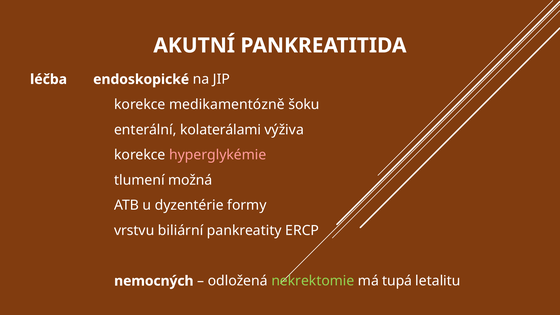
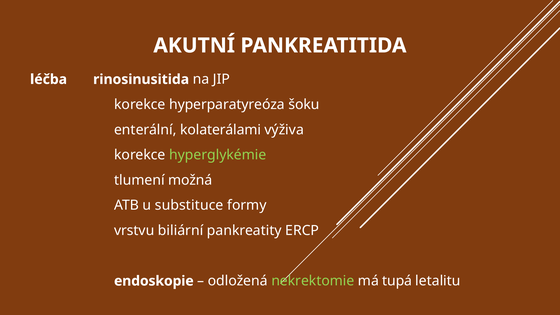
endoskopické: endoskopické -> rinosinusitida (141, 79)
medikamentózně: medikamentózně -> hyperparatyreóza (227, 105)
hyperglykémie colour: pink -> light green (218, 155)
dyzentérie: dyzentérie -> substituce (189, 205)
nemocných: nemocných -> endoskopie (154, 281)
